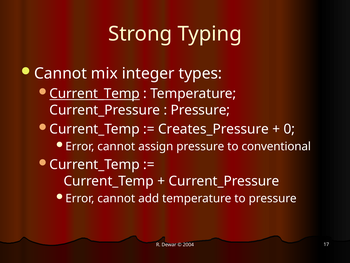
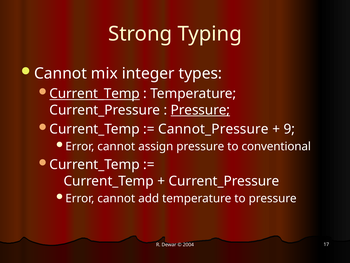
Pressure underline: none -> present (200, 110)
Creates_Pressure: Creates_Pressure -> Cannot_Pressure (213, 129)
0: 0 -> 9 (289, 129)
